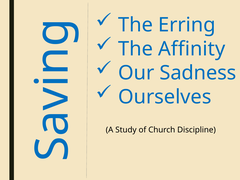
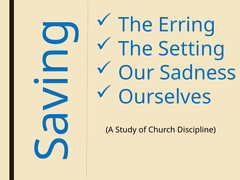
Affinity: Affinity -> Setting (192, 49)
